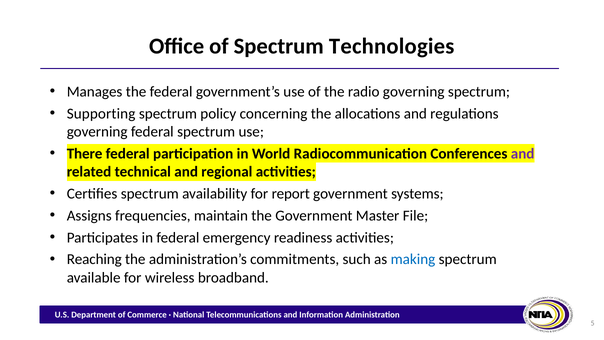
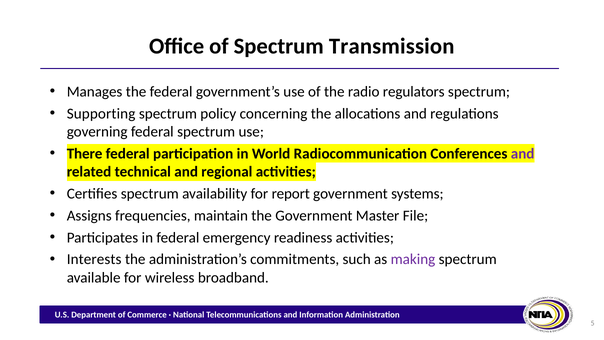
Technologies: Technologies -> Transmission (392, 46)
radio governing: governing -> regulators (414, 92)
Reaching: Reaching -> Interests (94, 259)
making colour: blue -> purple (413, 259)
